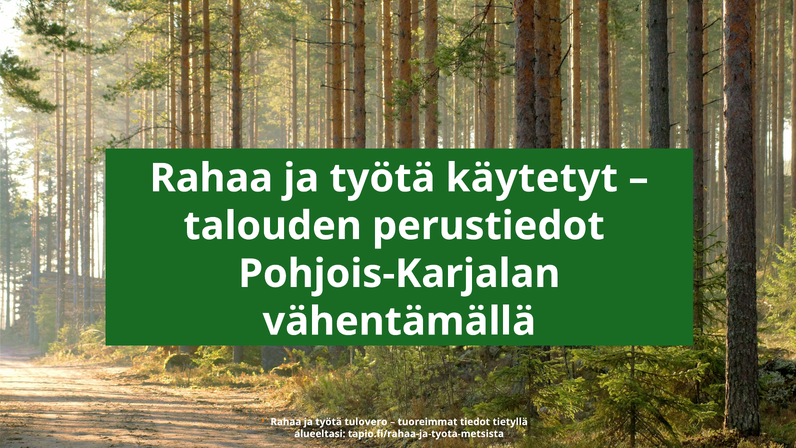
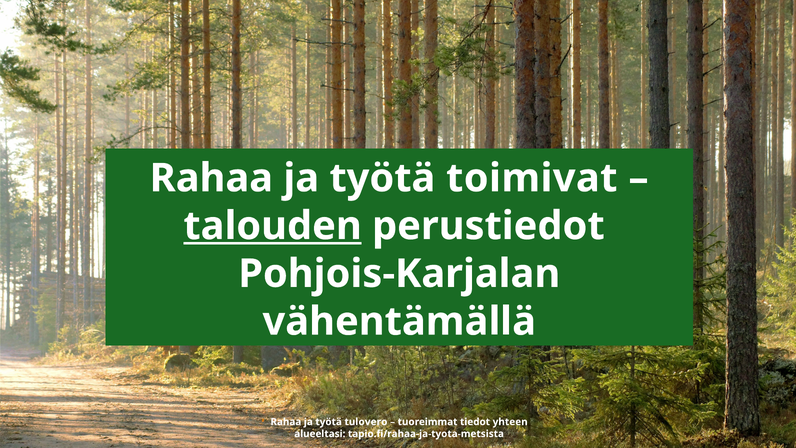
käytetyt: käytetyt -> toimivat (532, 178)
talouden underline: none -> present (273, 226)
tietyllä: tietyllä -> yhteen (510, 422)
